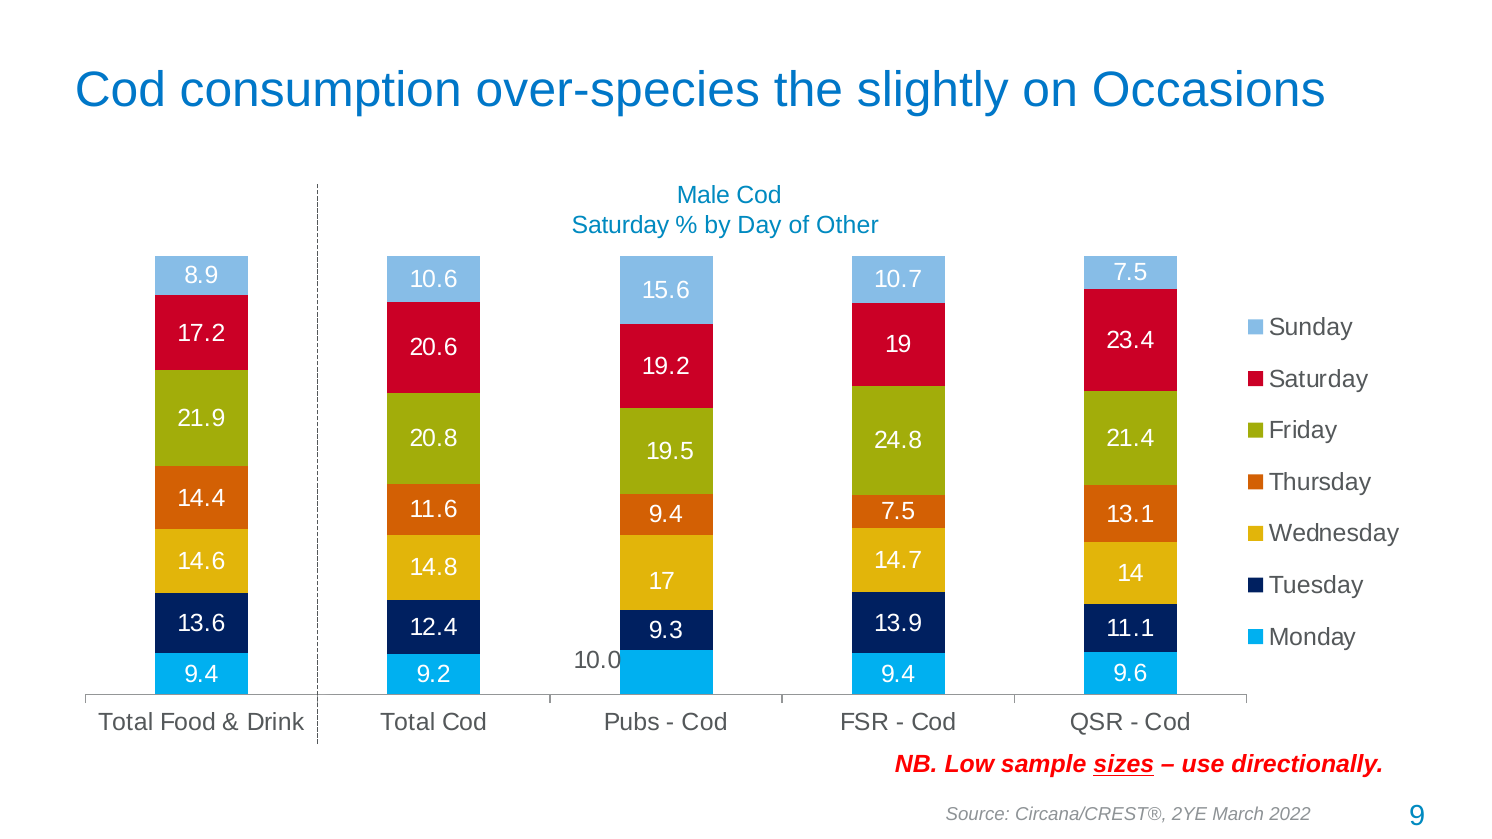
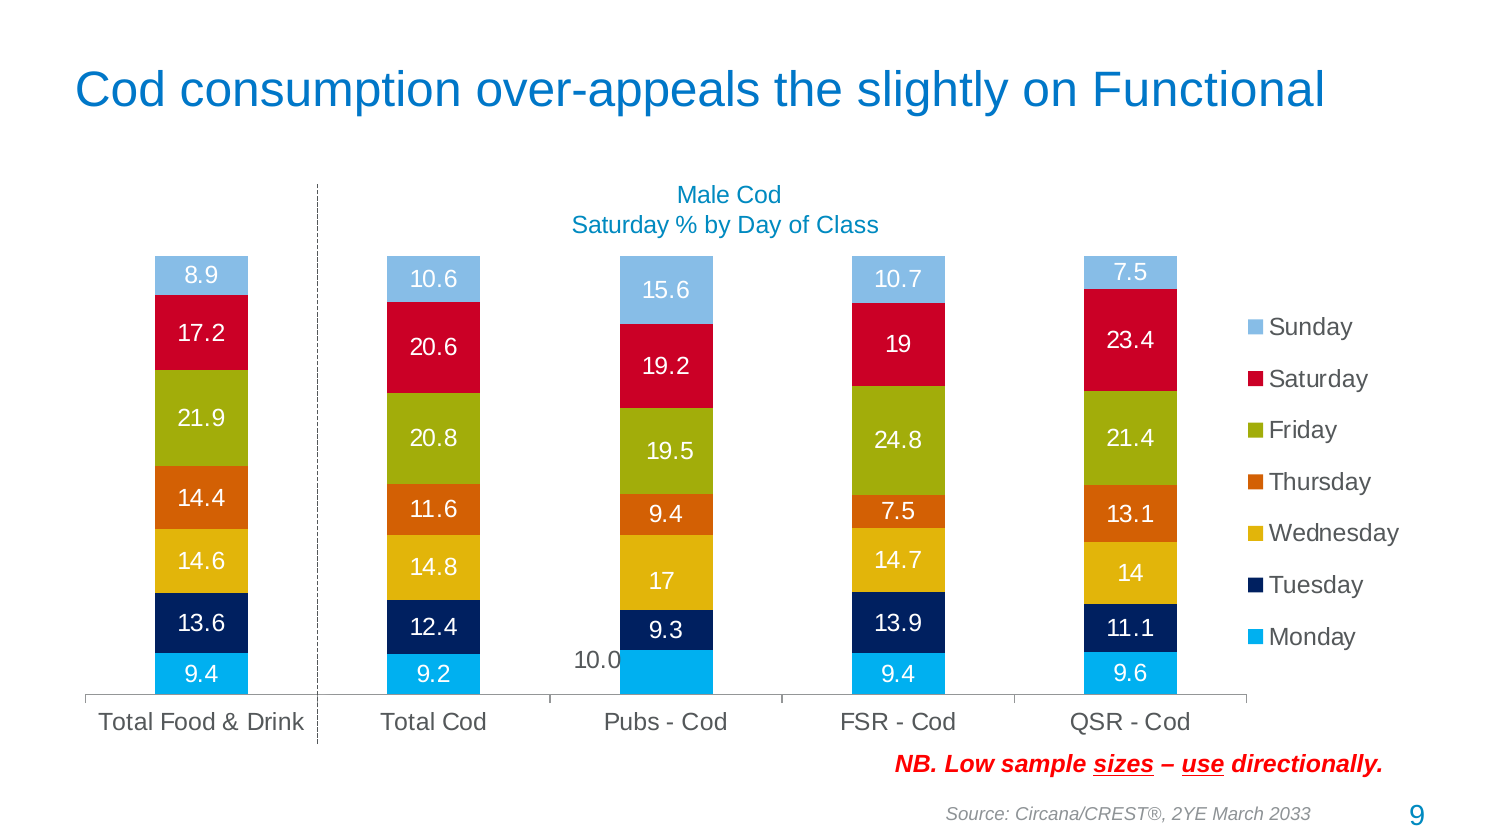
over-species: over-species -> over-appeals (618, 90)
Occasions: Occasions -> Functional (1209, 90)
Other: Other -> Class (848, 225)
use underline: none -> present (1203, 765)
2022: 2022 -> 2033 (1290, 815)
